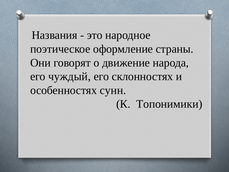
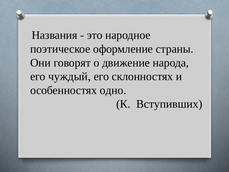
сунн: сунн -> одно (113, 90)
Топонимики: Топонимики -> Вступивших (169, 104)
